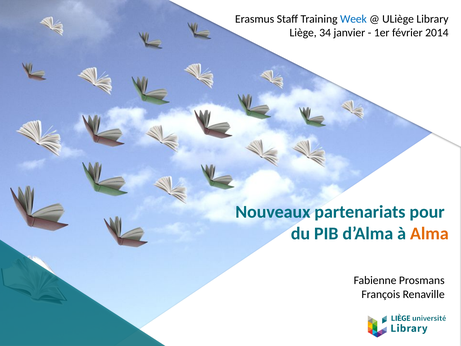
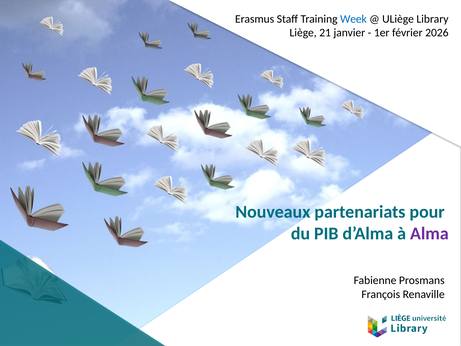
34: 34 -> 21 (325, 33)
2014: 2014 -> 2026 (437, 33)
Alma colour: orange -> purple (429, 233)
